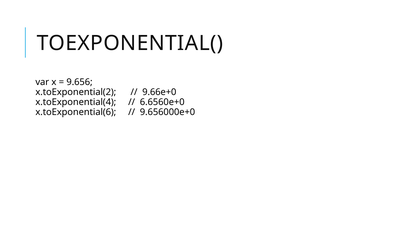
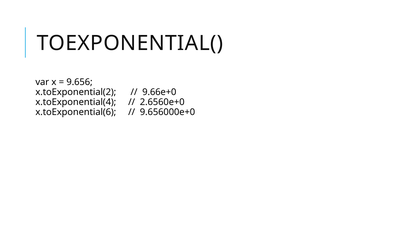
6.6560e+0: 6.6560e+0 -> 2.6560e+0 (162, 102)
